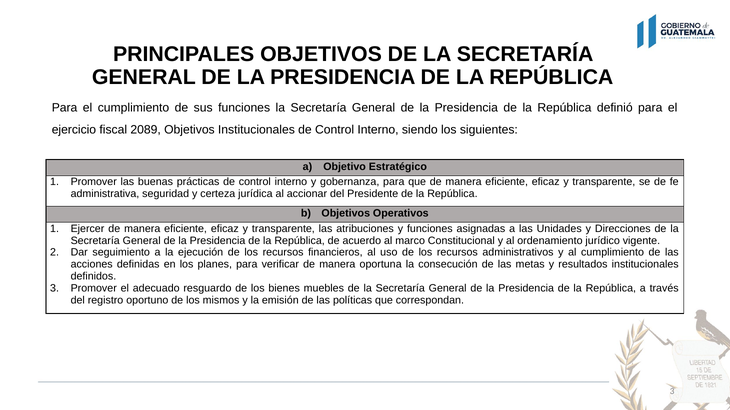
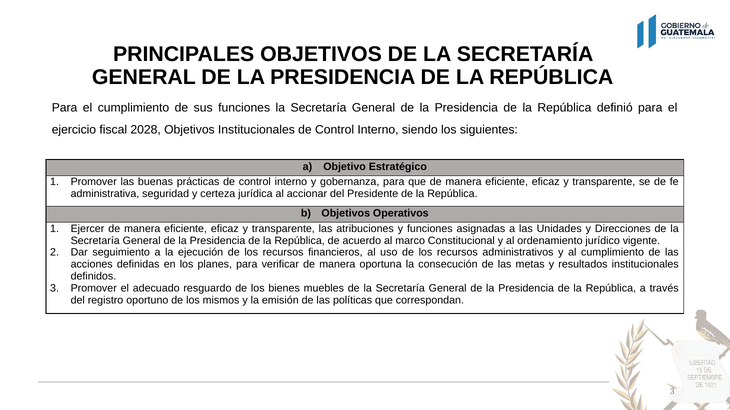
2089: 2089 -> 2028 (146, 130)
